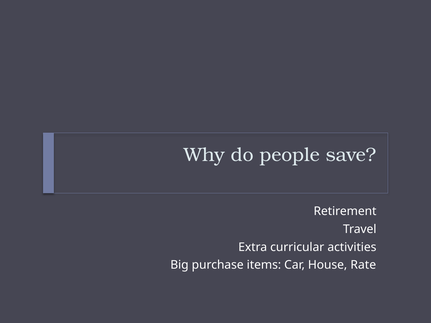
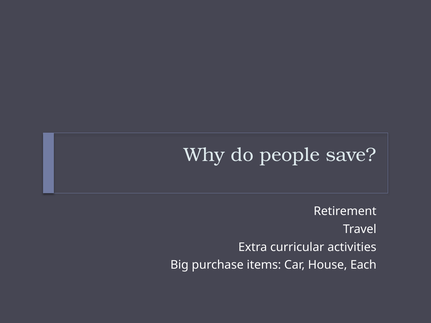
Rate: Rate -> Each (363, 265)
